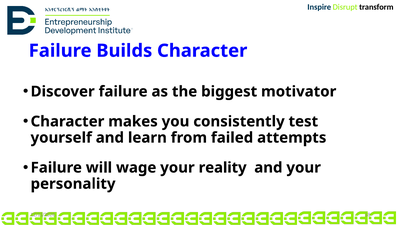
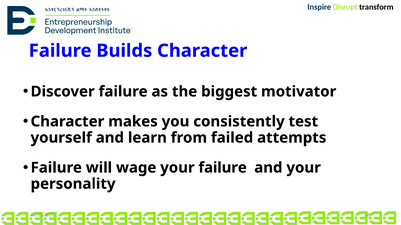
your reality: reality -> failure (223, 168)
